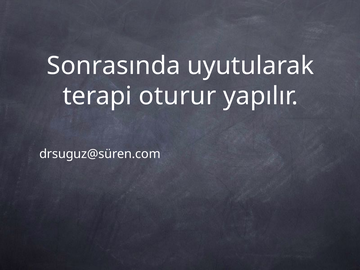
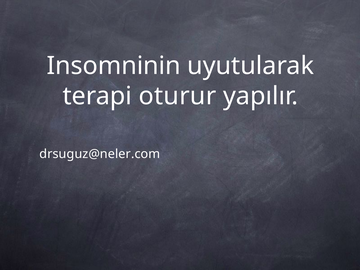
Sonrasında: Sonrasında -> Insomninin (114, 66)
drsuguz@süren.com: drsuguz@süren.com -> drsuguz@neler.com (100, 154)
